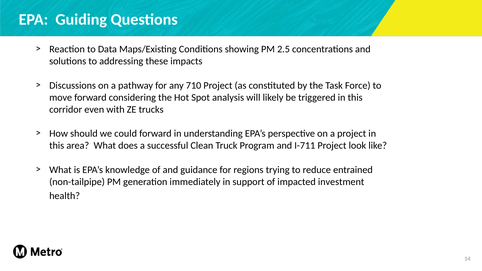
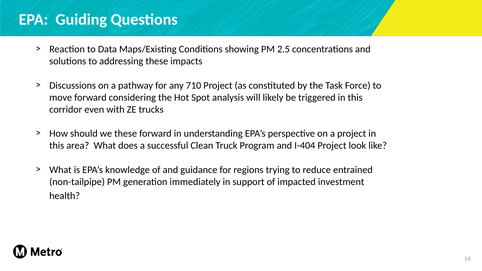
we could: could -> these (126, 134)
I-711: I-711 -> I-404 (305, 146)
